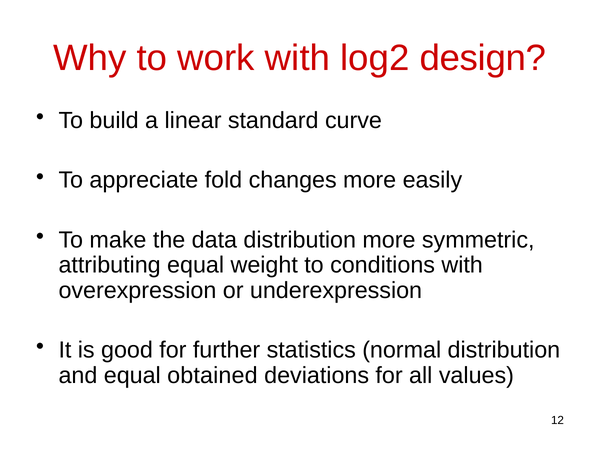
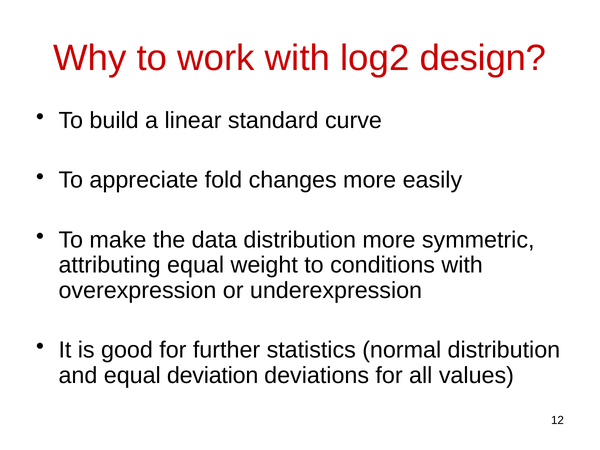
obtained: obtained -> deviation (213, 375)
